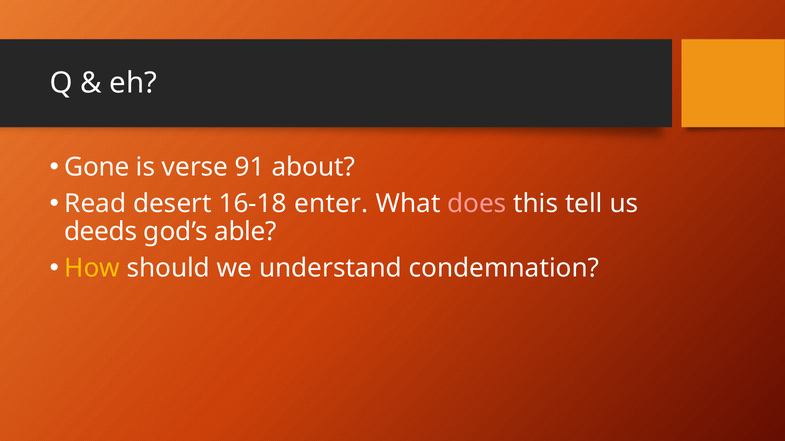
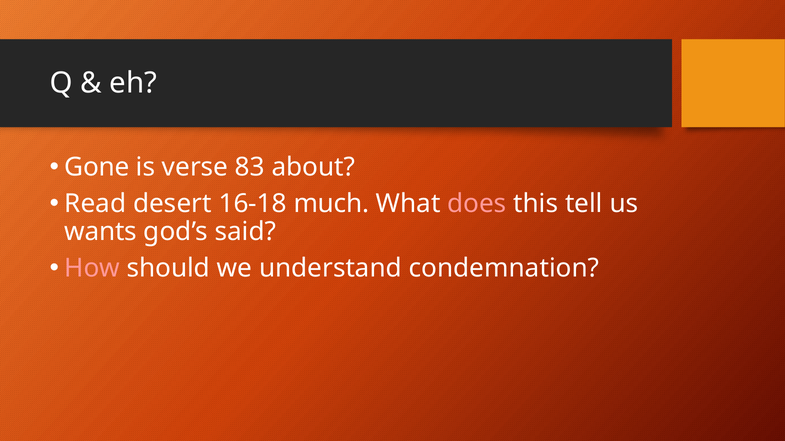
91: 91 -> 83 (250, 167)
enter: enter -> much (331, 204)
deeds: deeds -> wants (101, 232)
able: able -> said (245, 232)
How colour: yellow -> pink (92, 269)
